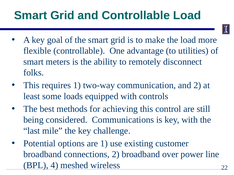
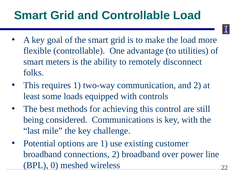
4: 4 -> 0 (54, 166)
